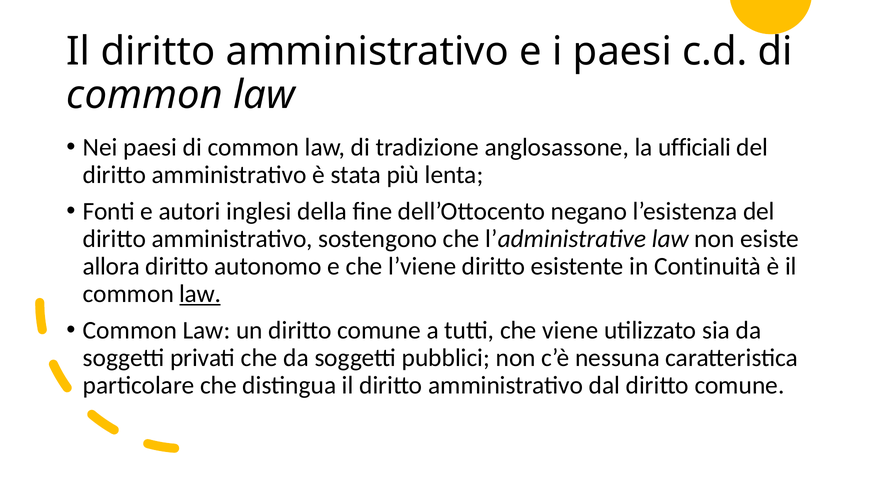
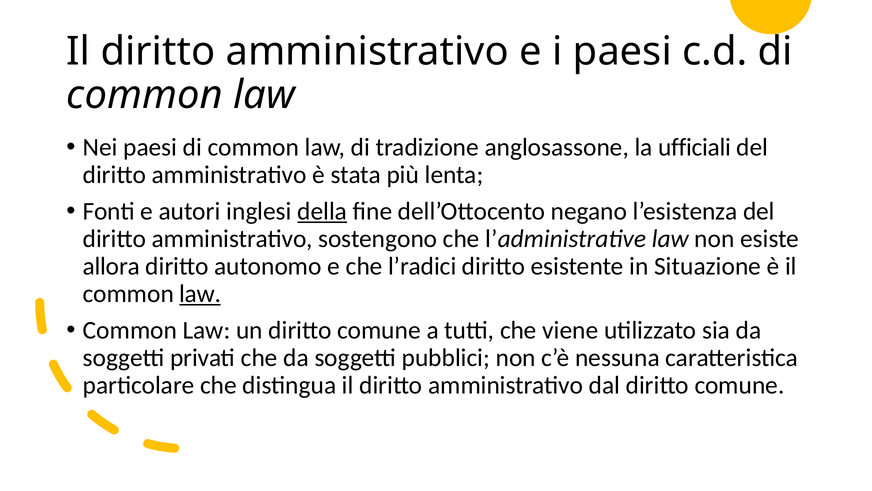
della underline: none -> present (322, 211)
l’viene: l’viene -> l’radici (422, 266)
Continuità: Continuità -> Situazione (708, 266)
